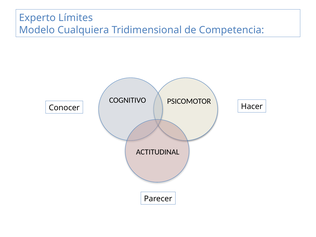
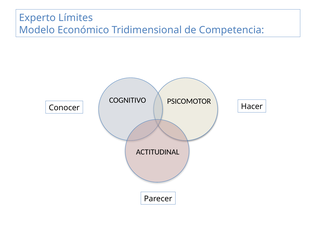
Cualquiera: Cualquiera -> Económico (83, 30)
